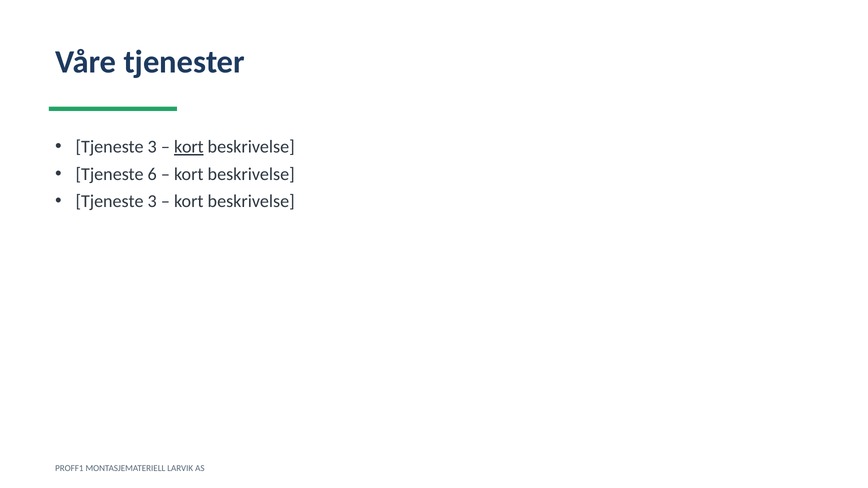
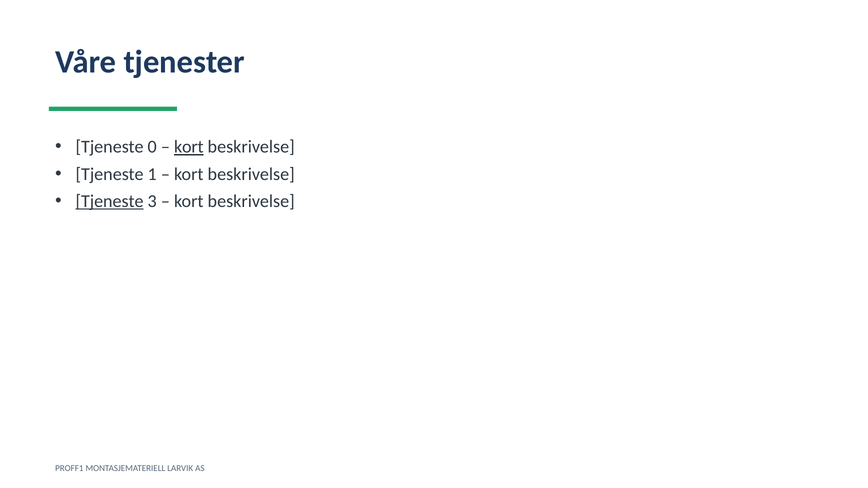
3: 3 -> 0 (152, 147)
6: 6 -> 1 (152, 174)
Tjeneste underline: none -> present (110, 201)
